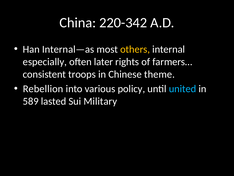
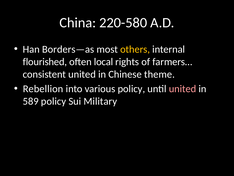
220-342: 220-342 -> 220-580 (123, 23)
Internal—as: Internal—as -> Borders—as (68, 49)
especially: especially -> flourished (45, 62)
later: later -> local (104, 62)
troops: troops -> united (82, 74)
united colour: light blue -> pink (183, 89)
589 lasted: lasted -> policy (54, 101)
